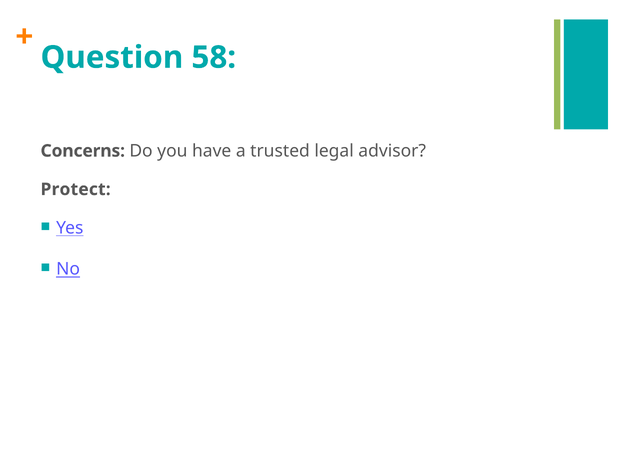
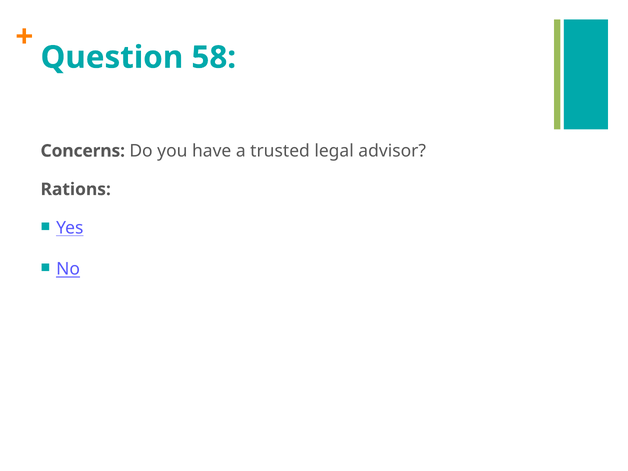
Protect: Protect -> Rations (76, 189)
